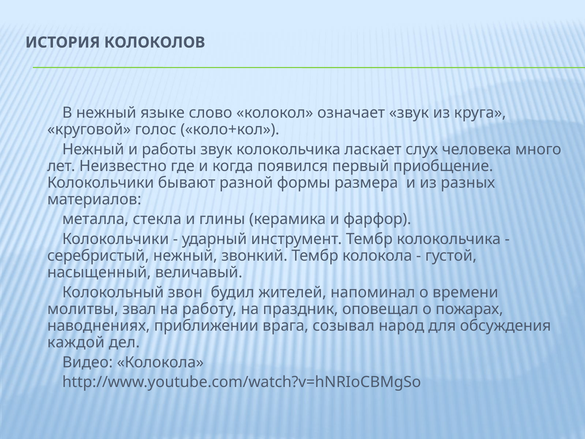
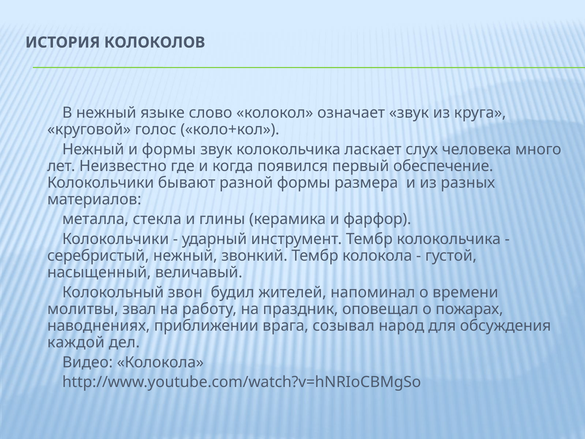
и работы: работы -> формы (169, 149)
приобщение: приобщение -> обеспечение (443, 166)
